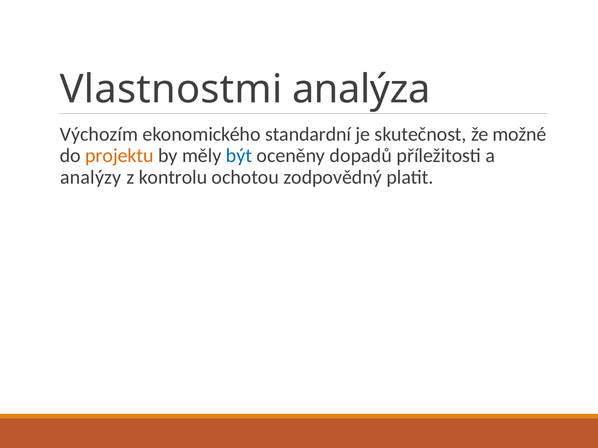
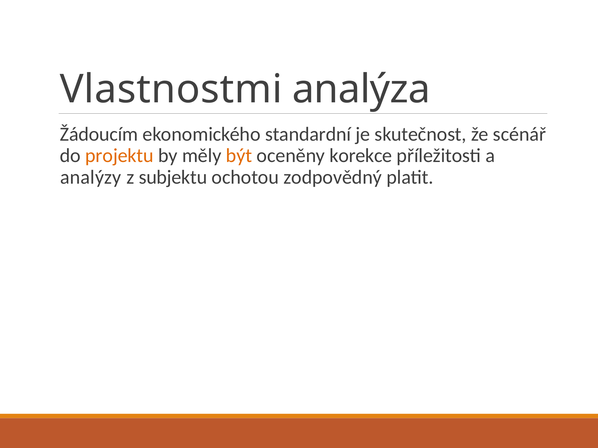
Výchozím: Výchozím -> Žádoucím (99, 134)
možné: možné -> scénář (519, 134)
být colour: blue -> orange (239, 156)
dopadů: dopadů -> korekce (361, 156)
kontrolu: kontrolu -> subjektu (173, 177)
